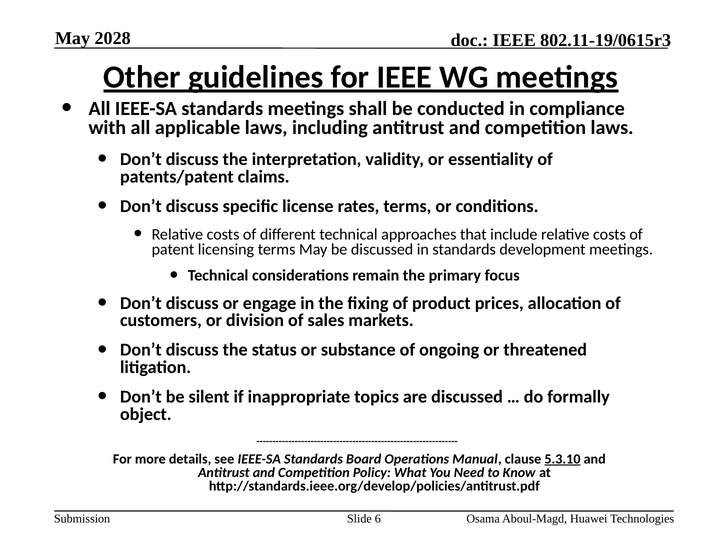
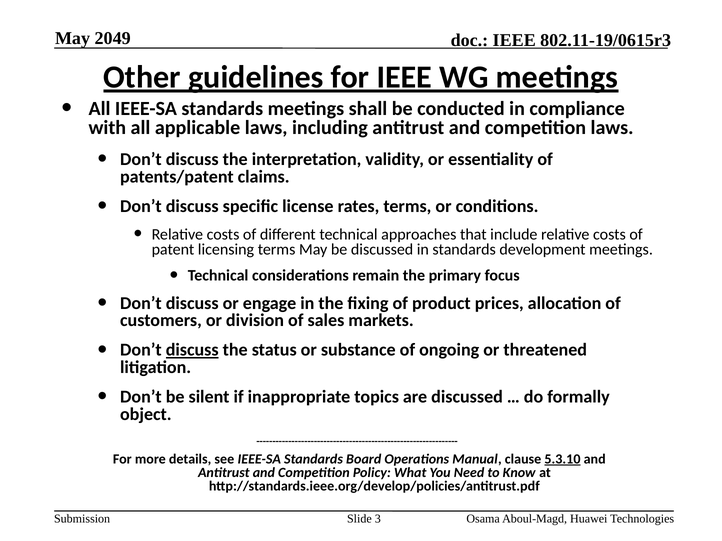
2028: 2028 -> 2049 (113, 38)
discuss underline: none -> present (192, 350)
6: 6 -> 3 (378, 519)
